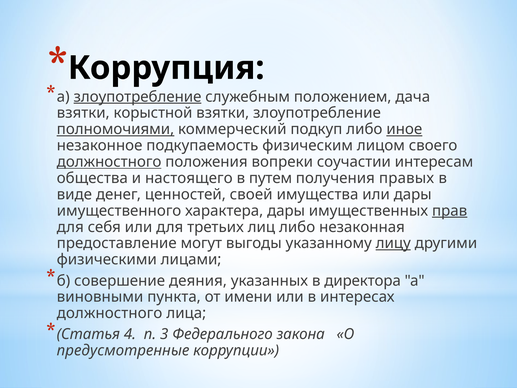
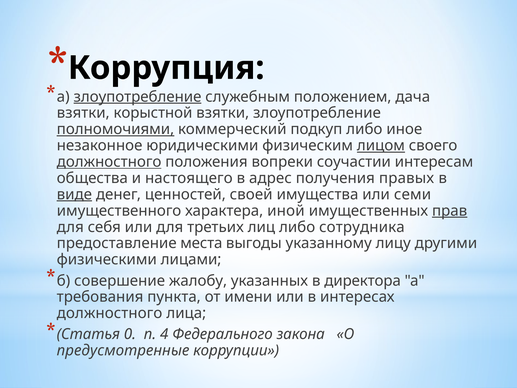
иное underline: present -> none (404, 129)
подкупаемость: подкупаемость -> юридическими (202, 145)
лицом underline: none -> present (381, 145)
путем: путем -> адрес (270, 178)
виде underline: none -> present (74, 194)
или дары: дары -> семи (413, 194)
характера дары: дары -> иной (286, 211)
незаконная: незаконная -> сотрудника (362, 227)
могут: могут -> места (201, 243)
лицу underline: present -> none (393, 243)
деяния: деяния -> жалобу (198, 281)
виновными: виновными -> требования (100, 297)
4: 4 -> 0 (130, 334)
3: 3 -> 4 (164, 334)
